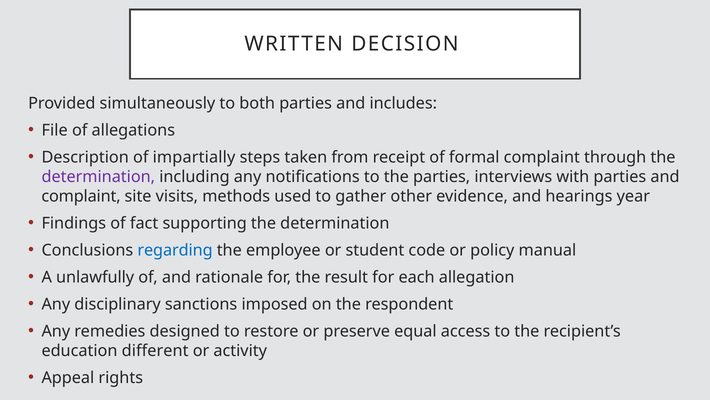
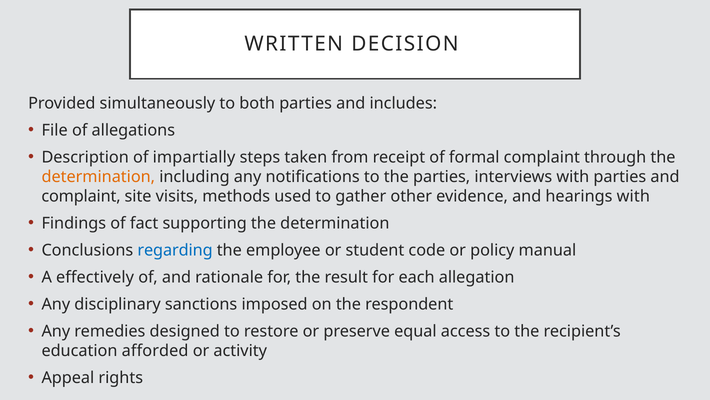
determination colour: purple -> orange (98, 177)
hearings year: year -> with (633, 196)
unlawfully: unlawfully -> effectively (95, 277)
different: different -> afforded (155, 350)
